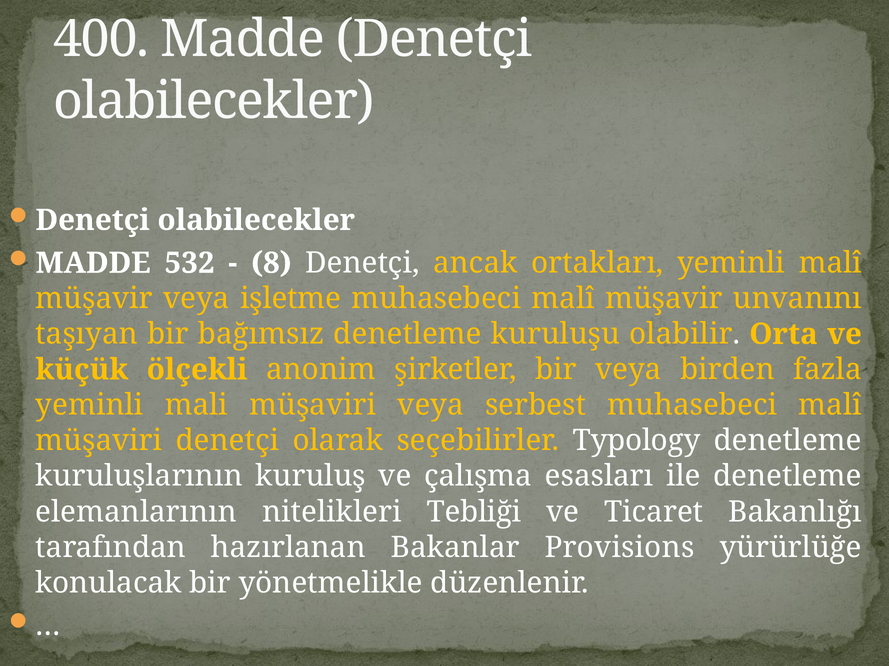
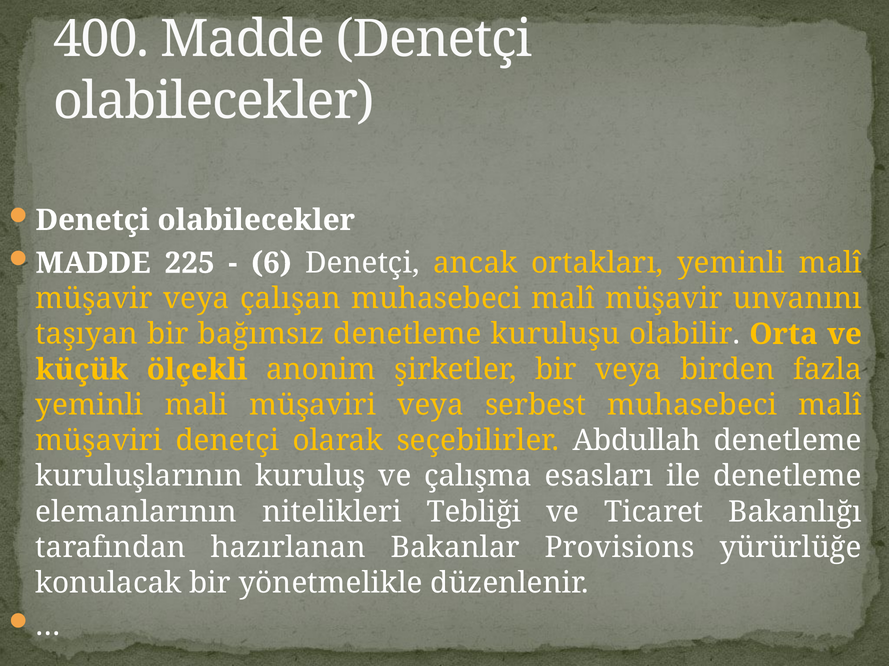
532: 532 -> 225 (189, 263)
8: 8 -> 6 (271, 263)
işletme: işletme -> çalışan (290, 299)
Typology: Typology -> Abdullah (637, 441)
